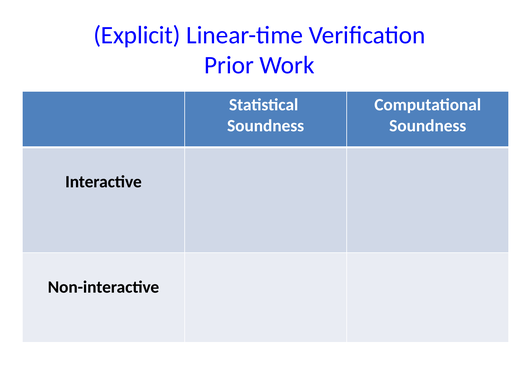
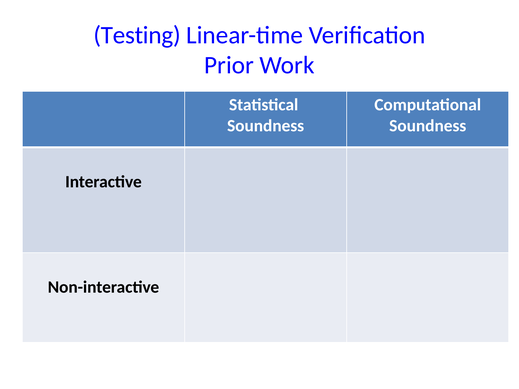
Explicit: Explicit -> Testing (137, 35)
